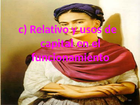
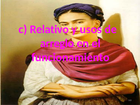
capital: capital -> arreglo (57, 43)
